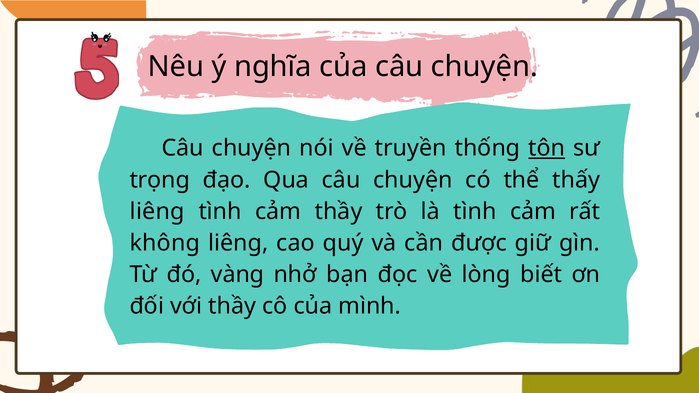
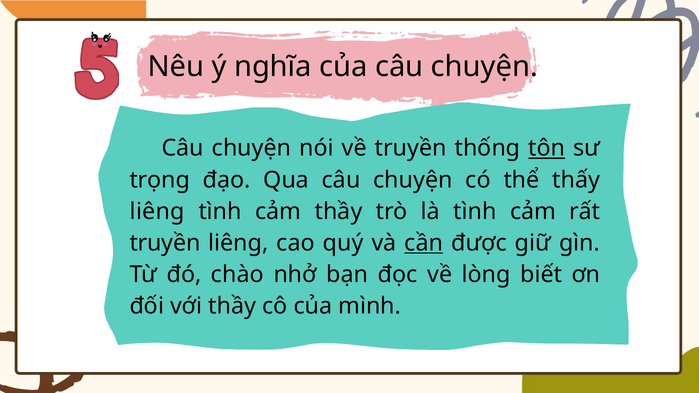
không: không -> truyền (165, 243)
cần underline: none -> present (424, 243)
vàng: vàng -> chào (237, 275)
